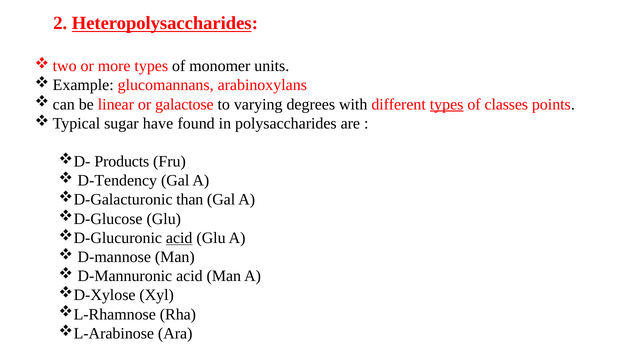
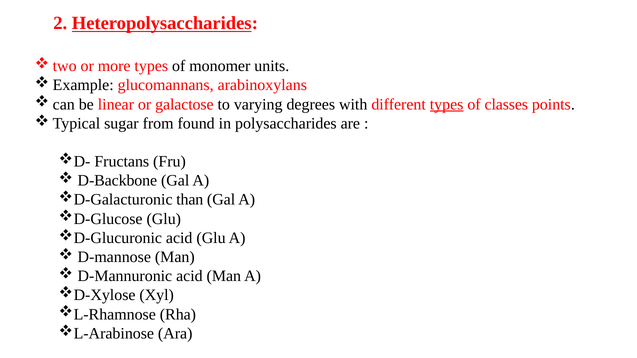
have: have -> from (158, 123)
Products: Products -> Fructans (122, 162)
D-Tendency: D-Tendency -> D-Backbone (117, 181)
acid underline: present -> none (179, 238)
